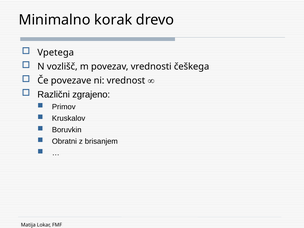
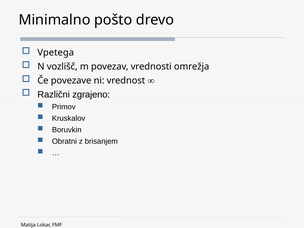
korak: korak -> pošto (113, 20)
češkega: češkega -> omrežja (192, 66)
